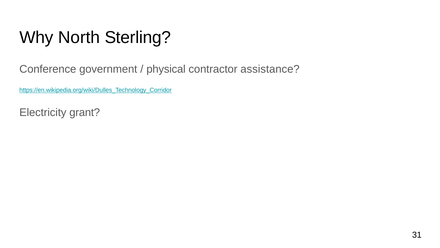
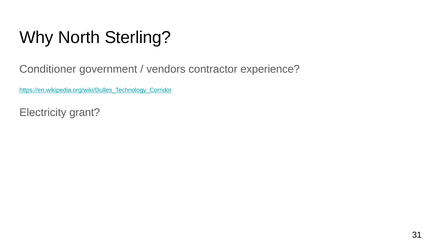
Conference: Conference -> Conditioner (48, 69)
physical: physical -> vendors (166, 69)
assistance: assistance -> experience (270, 69)
